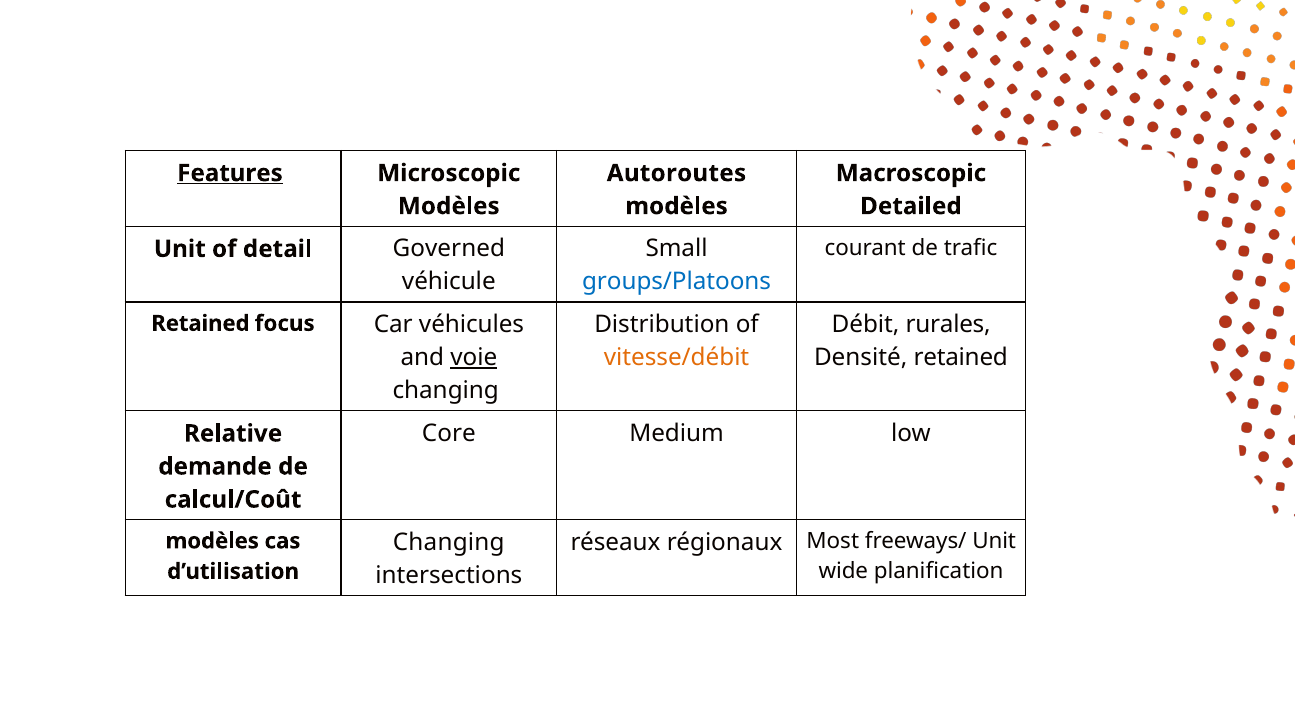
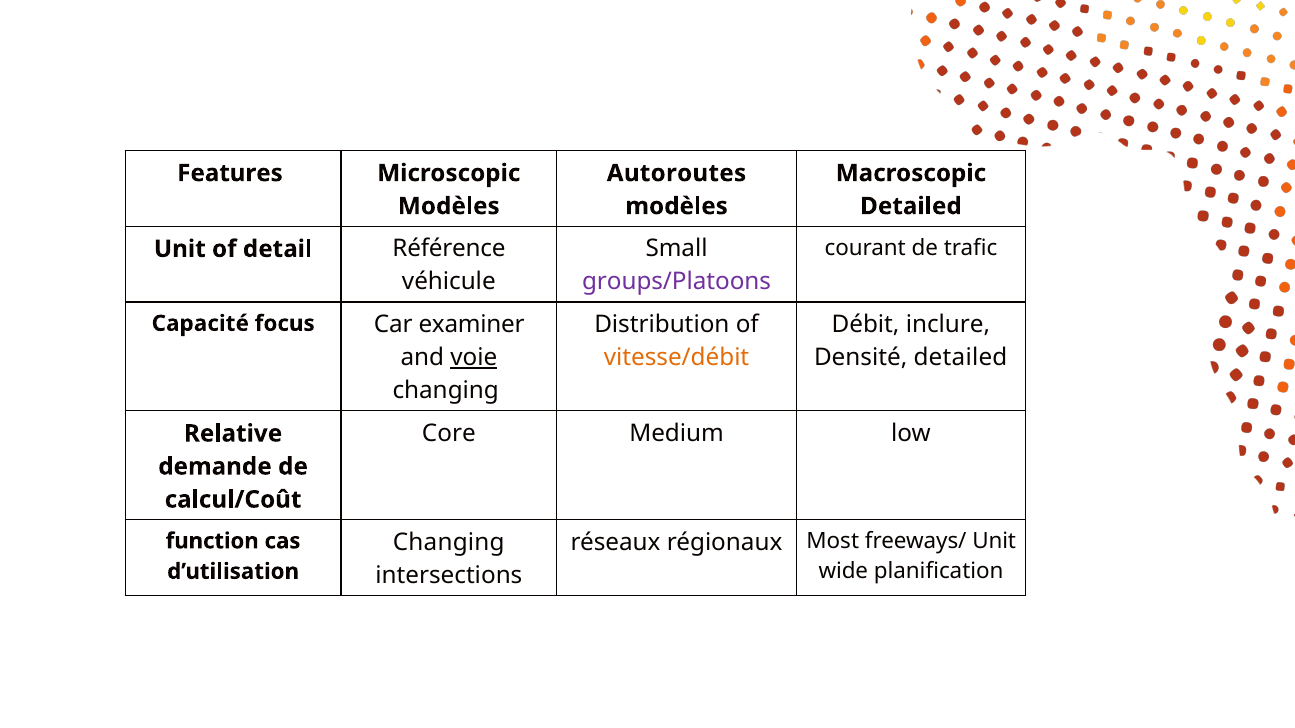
Features underline: present -> none (230, 173)
Governed: Governed -> Référence (449, 249)
groups/Platoons colour: blue -> purple (677, 282)
rurales: rurales -> inclure (948, 325)
Retained: Retained -> Capacité (200, 324)
véhicules: véhicules -> examiner (472, 325)
Densité retained: retained -> detailed (960, 358)
modèles: modèles -> function (212, 541)
